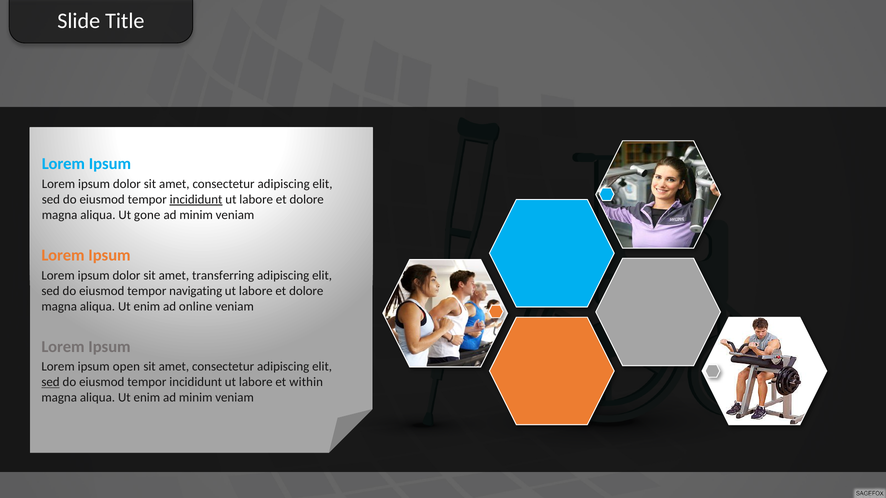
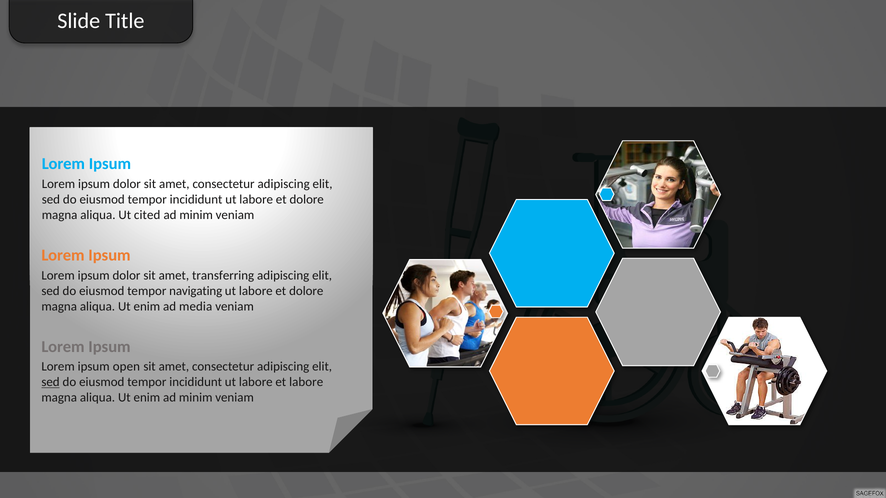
incididunt underline: present -> none (196, 200)
gone: gone -> cited (147, 215)
online: online -> media (196, 307)
et within: within -> labore (306, 382)
